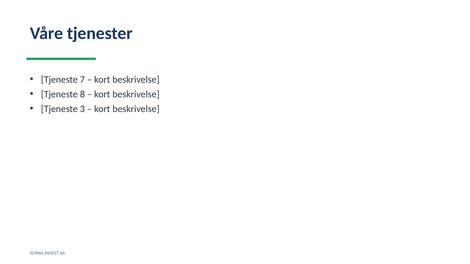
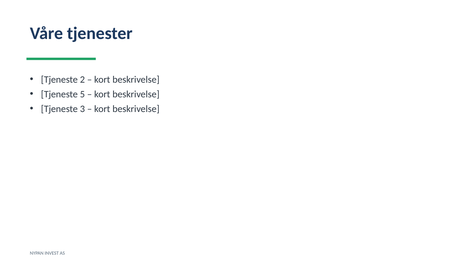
7: 7 -> 2 (82, 80)
8: 8 -> 5 (82, 94)
